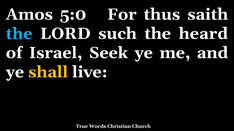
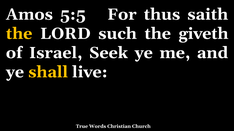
5:0: 5:0 -> 5:5 (73, 14)
the colour: light blue -> yellow (19, 34)
heard: heard -> giveth (204, 34)
